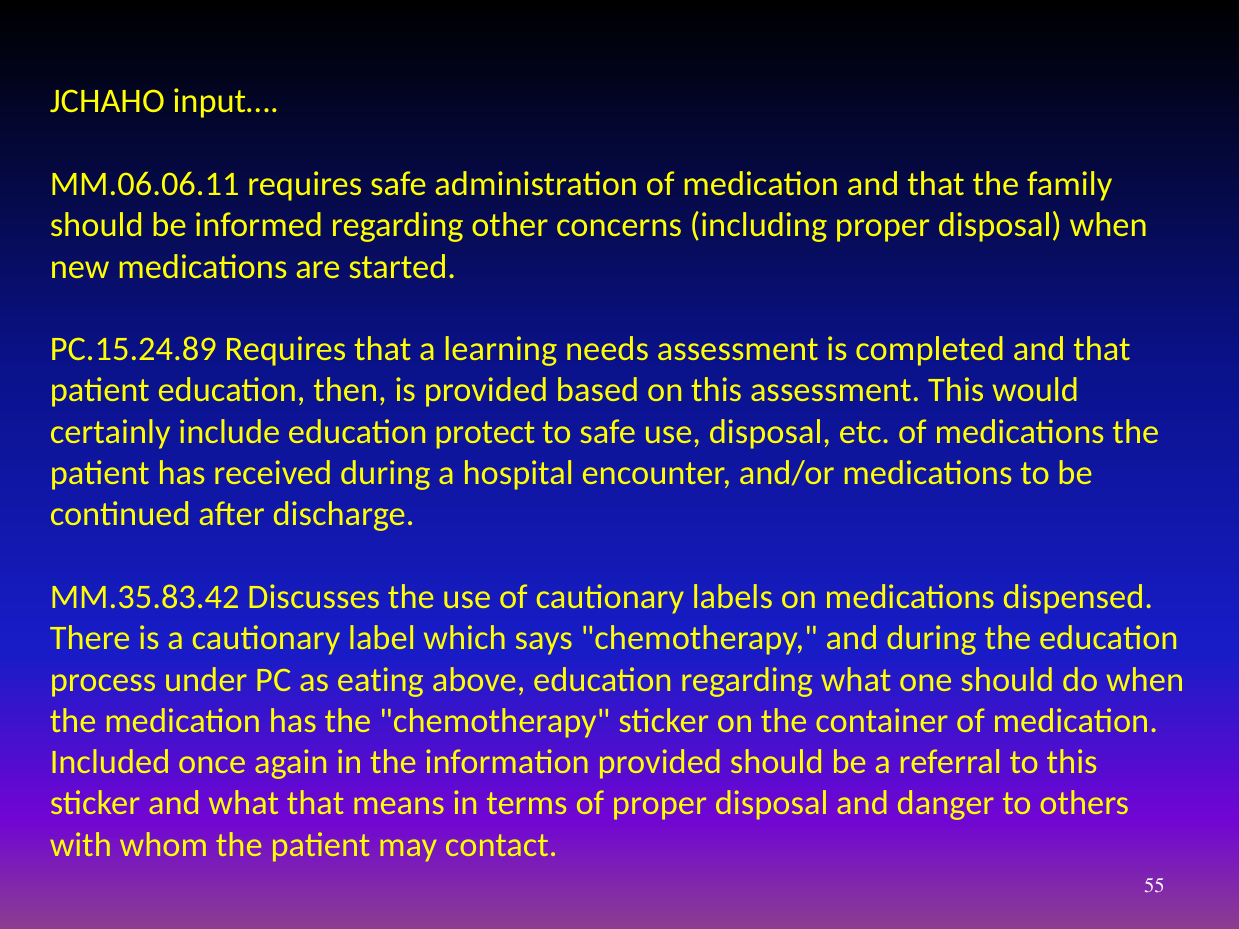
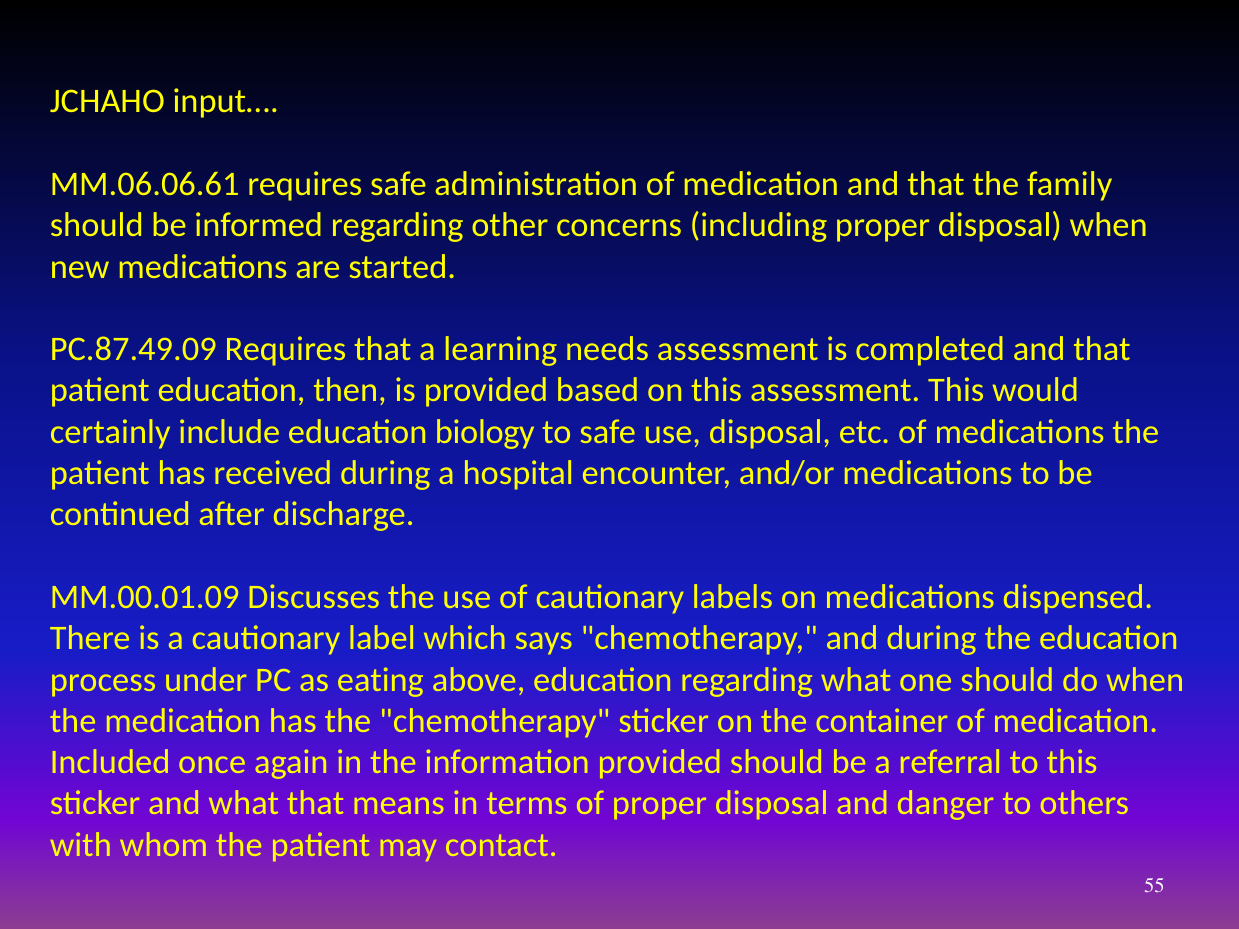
MM.06.06.11: MM.06.06.11 -> MM.06.06.61 (145, 184)
PC.15.24.89: PC.15.24.89 -> PC.87.49.09 (133, 349)
protect: protect -> biology (485, 432)
MM.35.83.42: MM.35.83.42 -> MM.00.01.09 (145, 597)
